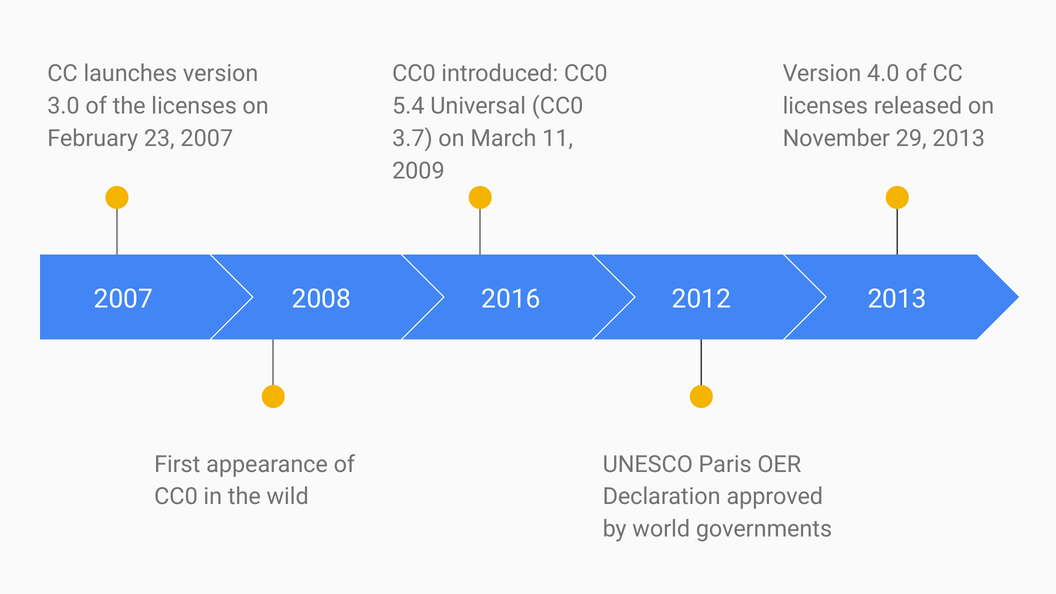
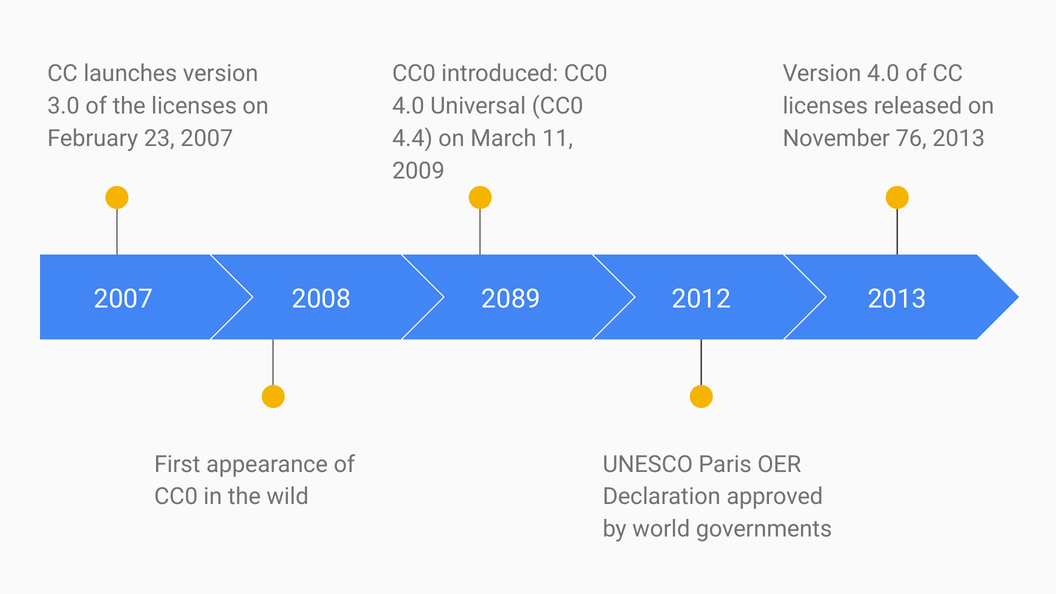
5.4: 5.4 -> 4.0 (408, 106)
3.7: 3.7 -> 4.4 (412, 138)
29: 29 -> 76 (911, 138)
2016: 2016 -> 2089 (511, 299)
